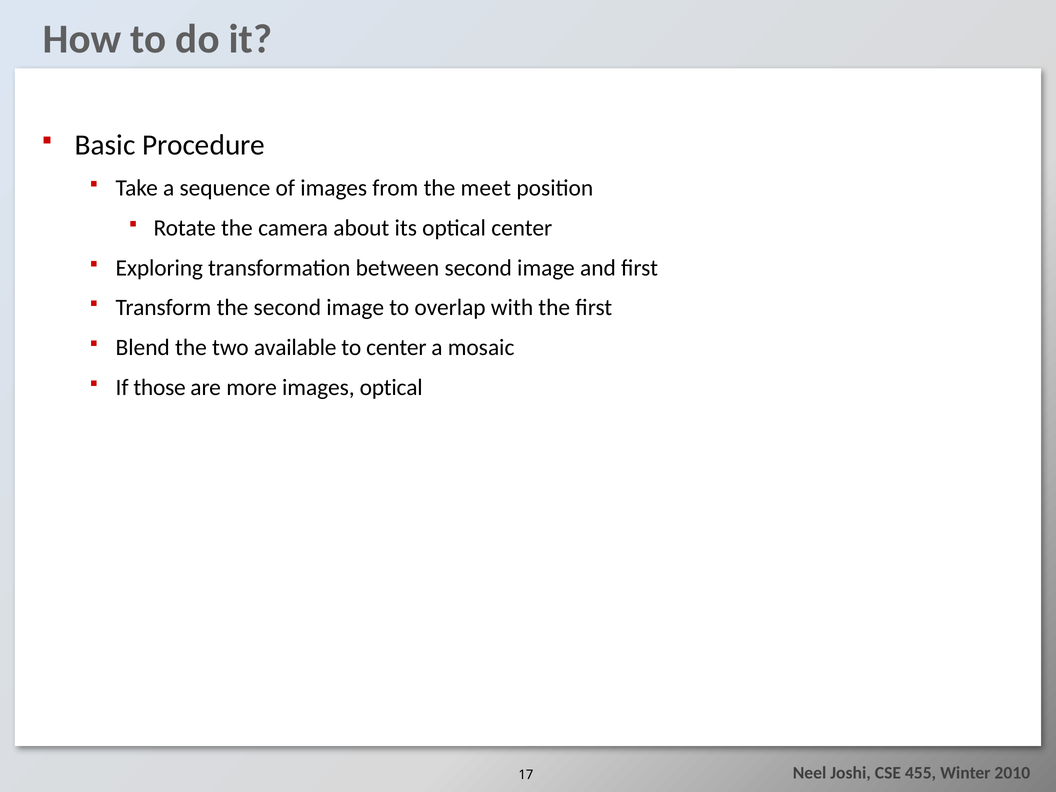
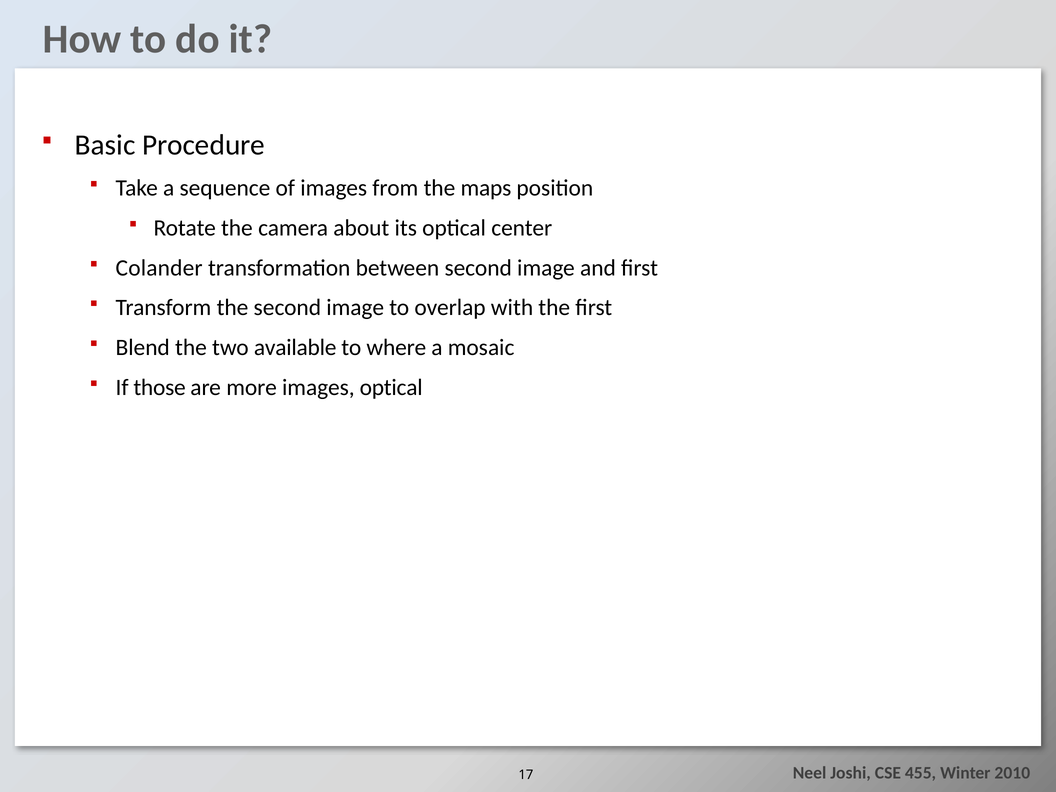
meet: meet -> maps (486, 188)
Exploring: Exploring -> Colander (159, 268)
to center: center -> where (396, 348)
